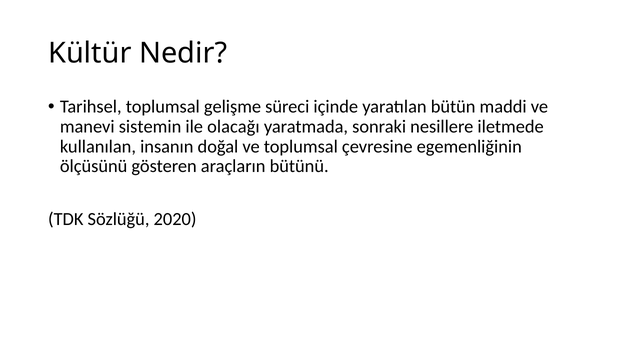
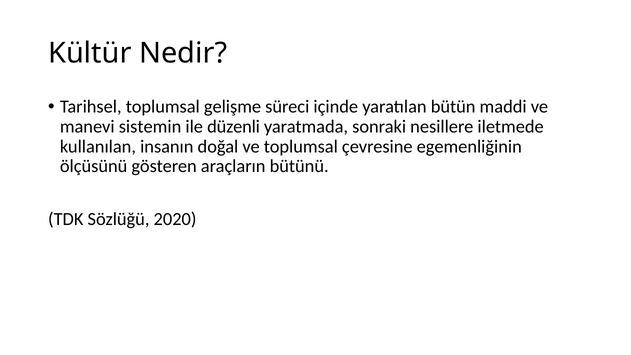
olacağı: olacağı -> düzenli (234, 127)
